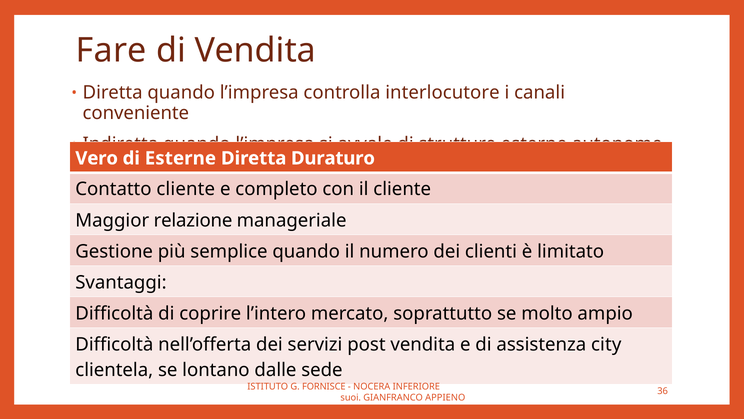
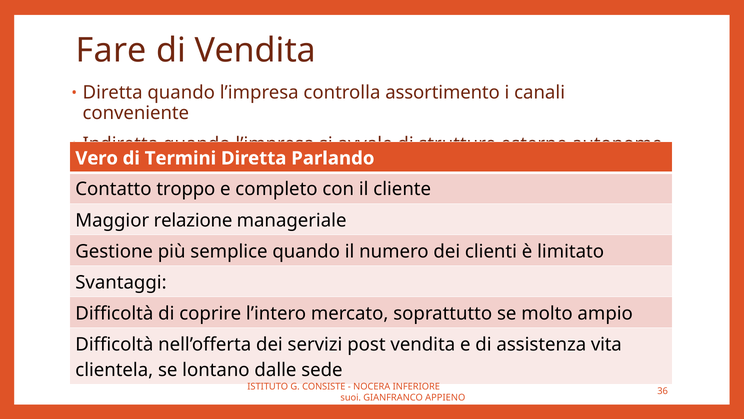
interlocutore: interlocutore -> assortimento (443, 93)
di Esterne: Esterne -> Termini (180, 158)
Duraturo: Duraturo -> Parlando (333, 158)
Contatto cliente: cliente -> troppo (186, 189)
city: city -> vita (606, 344)
FORNISCE: FORNISCE -> CONSISTE (324, 386)
